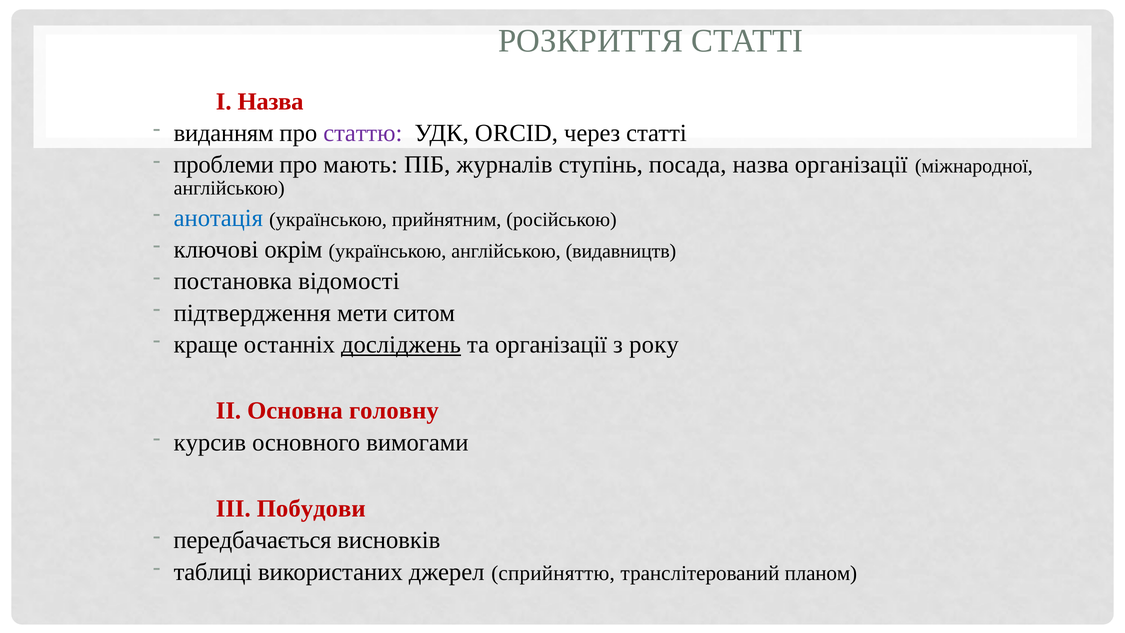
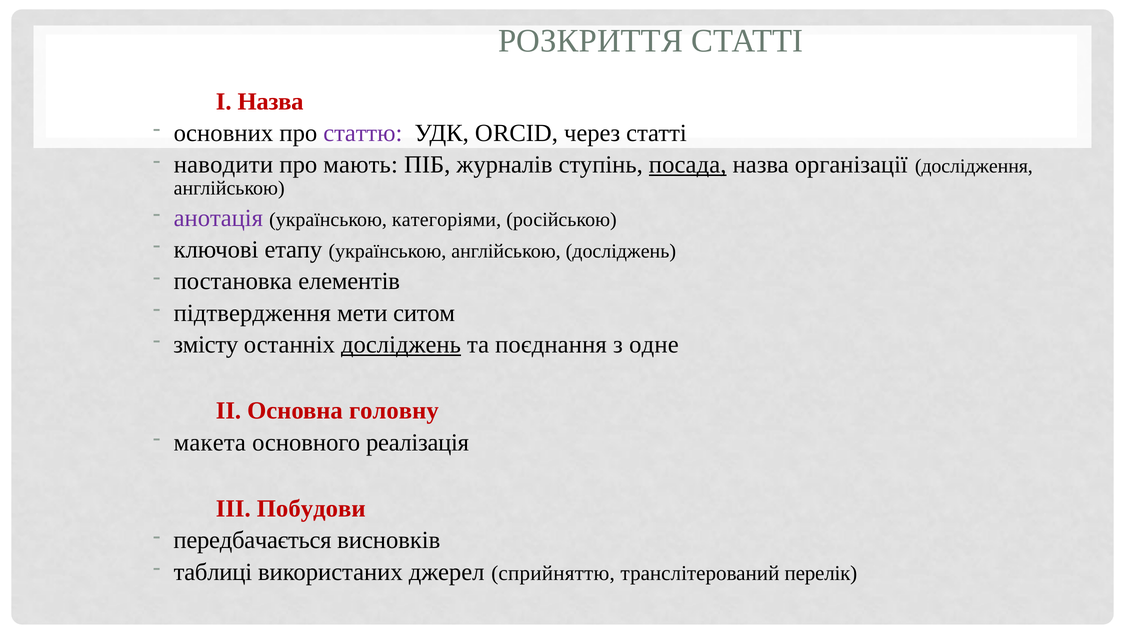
виданням: виданням -> основних (223, 133)
проблеми: проблеми -> наводити (223, 165)
посада underline: none -> present (688, 165)
міжнародної: міжнародної -> дослідження (974, 166)
анотація colour: blue -> purple (218, 218)
прийнятним: прийнятним -> категоріями (447, 220)
окрім: окрім -> етапу (293, 250)
англійською видавництв: видавництв -> досліджень (621, 251)
відомості: відомості -> елементів (349, 281)
краще: краще -> змісту (206, 344)
та організації: організації -> поєднання (551, 344)
року: року -> одне (654, 344)
курсив: курсив -> макета (210, 442)
вимогами: вимогами -> реалізація (418, 442)
планом: планом -> перелік (821, 573)
